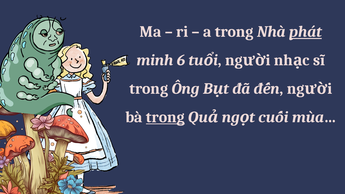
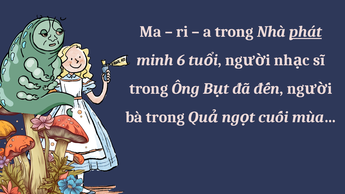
trong underline: present -> none (165, 117)
